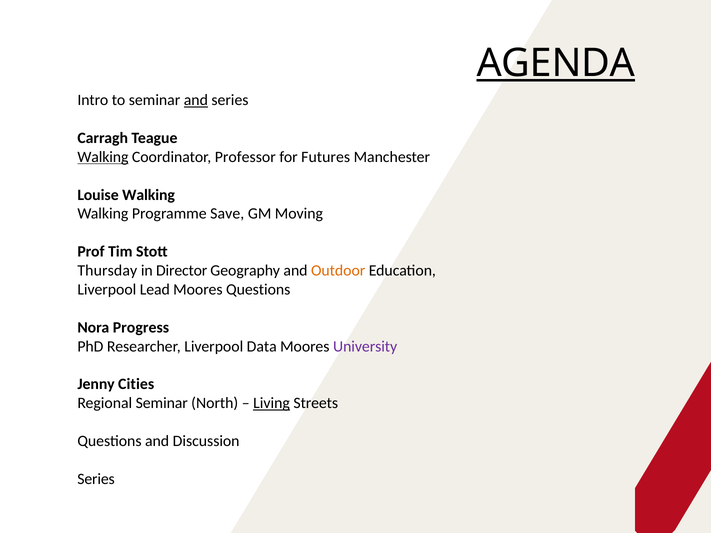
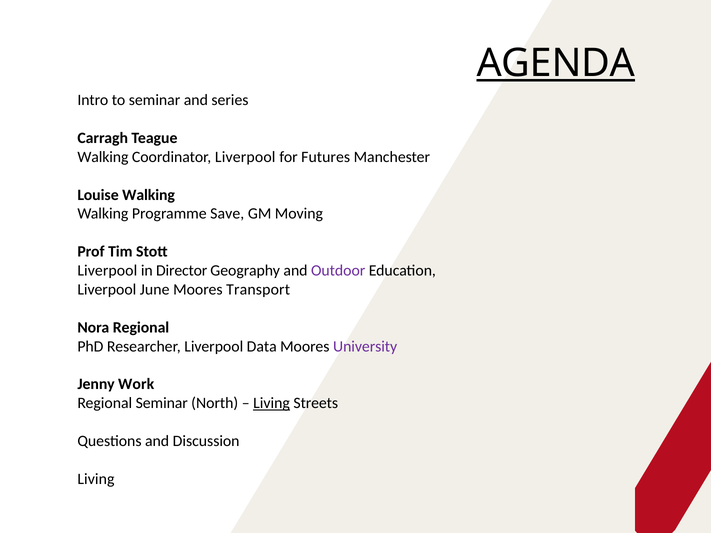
and underline: present -> none (196, 100)
Walking underline: present -> none (103, 157)
Coordinator Professor: Professor -> Liverpool (245, 157)
Thursday: Thursday -> Liverpool (107, 271)
Outdoor colour: orange -> purple (338, 271)
Lead: Lead -> June (155, 290)
Moores Questions: Questions -> Transport (258, 290)
Nora Progress: Progress -> Regional (141, 328)
Cities: Cities -> Work (136, 384)
Series: Series -> Living (96, 479)
